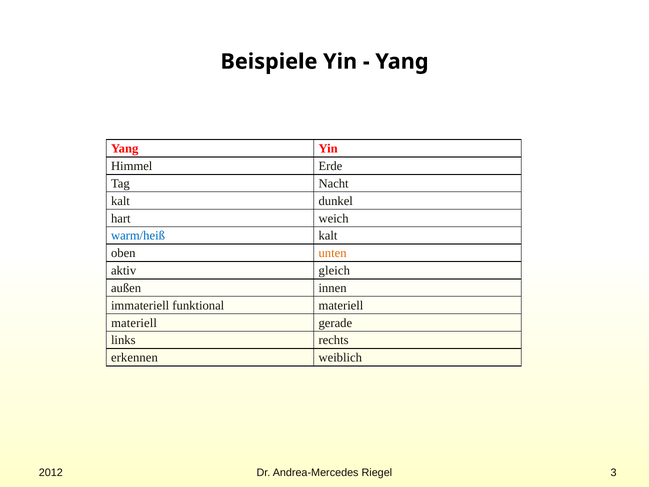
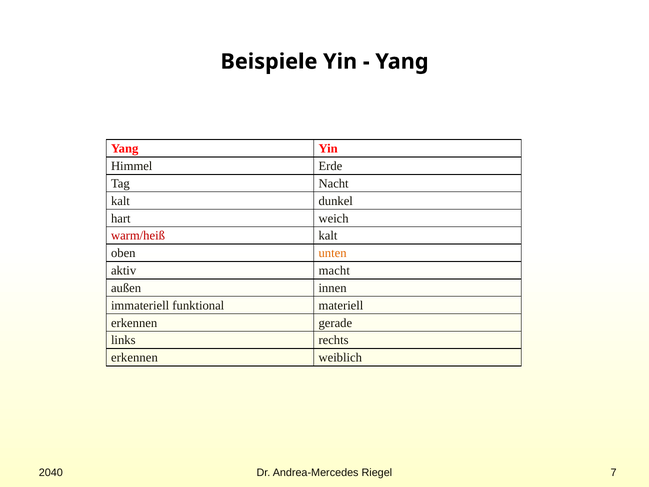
warm/heiß colour: blue -> red (138, 236)
gleich: gleich -> macht (334, 271)
materiell: materiell -> erkennen (134, 323)
2012: 2012 -> 2040 (51, 472)
3: 3 -> 7 (614, 472)
